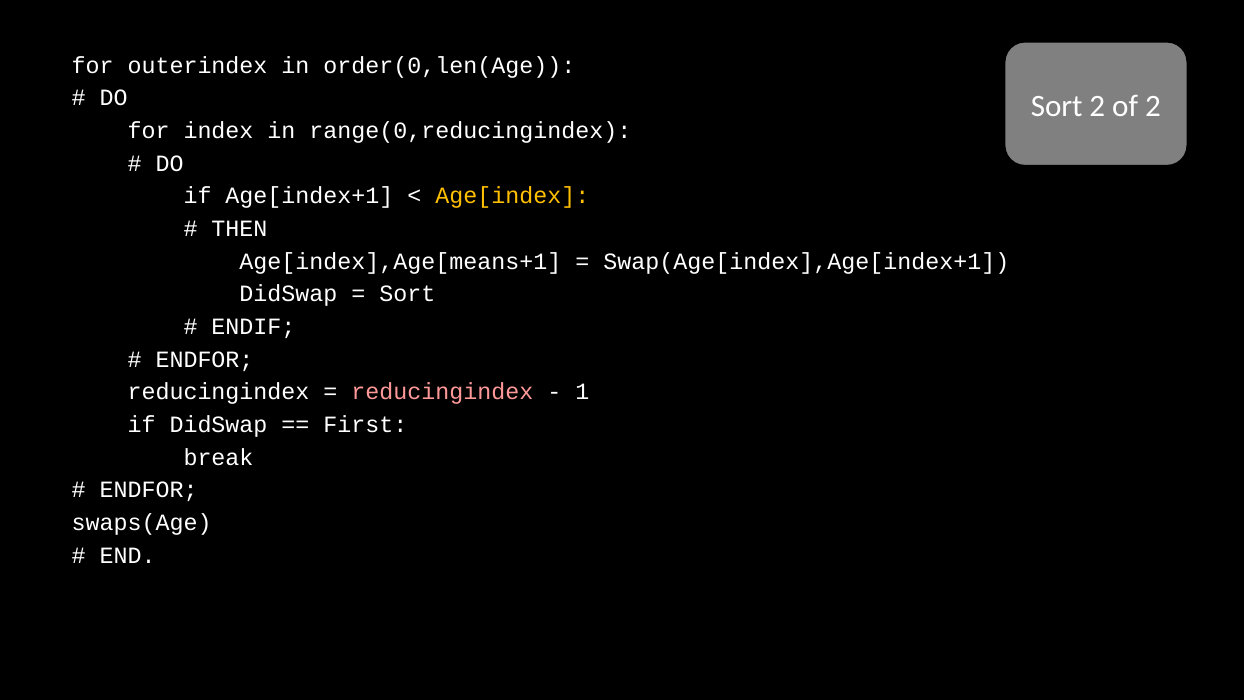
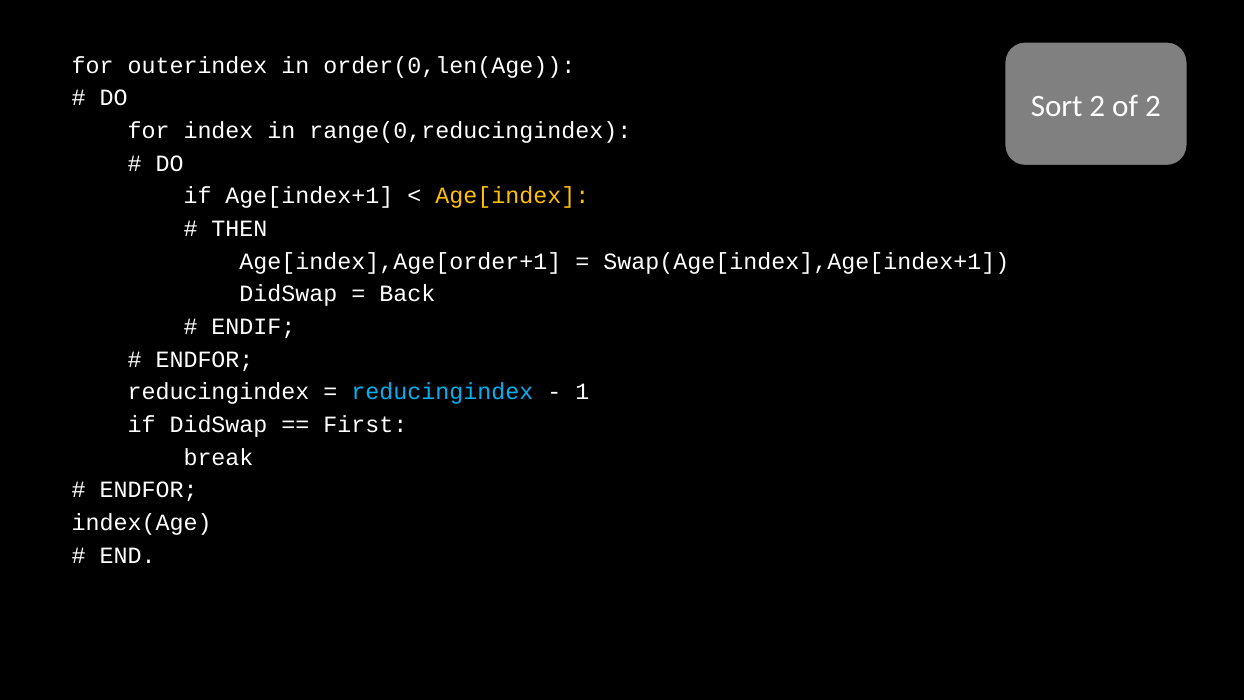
Age[index],Age[means+1: Age[index],Age[means+1 -> Age[index],Age[order+1 (400, 262)
Sort: Sort -> Back (407, 294)
reducingindex colour: pink -> light blue (442, 392)
swaps(Age: swaps(Age -> index(Age (142, 523)
